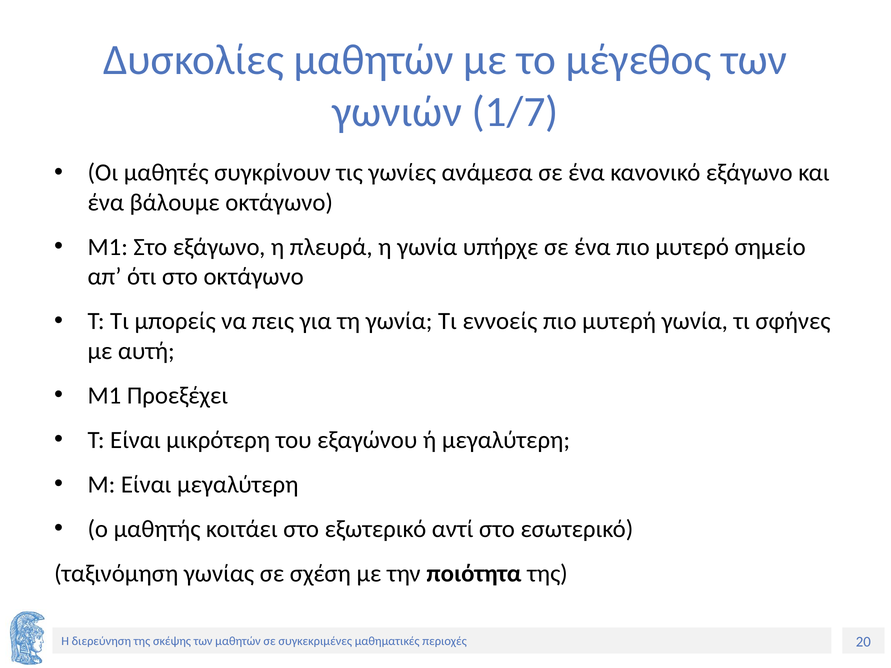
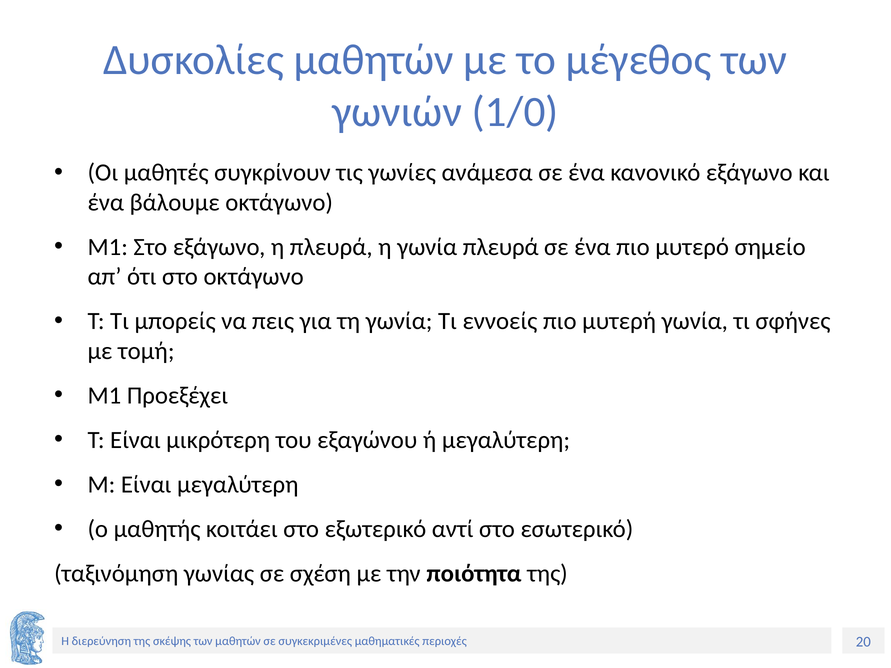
1/7: 1/7 -> 1/0 (515, 112)
γωνία υπήρχε: υπήρχε -> πλευρά (501, 247)
αυτή: αυτή -> τομή (146, 351)
